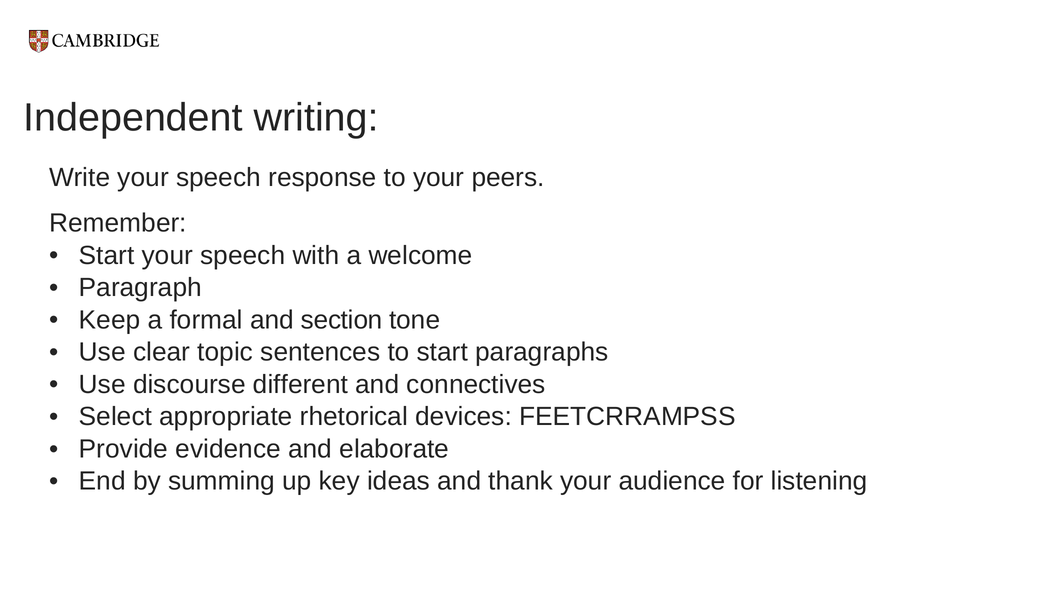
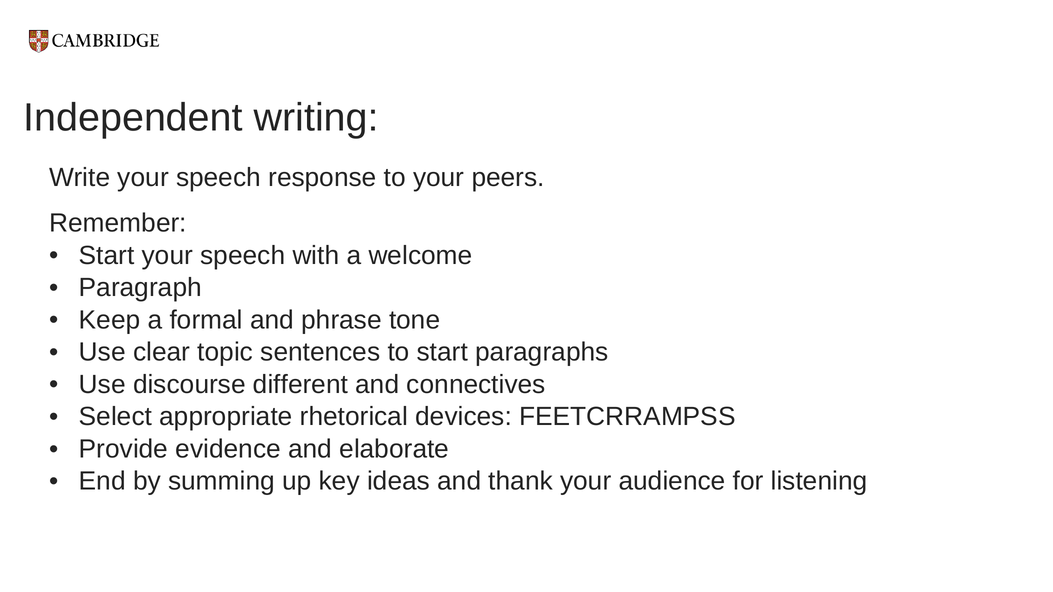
section: section -> phrase (341, 320)
